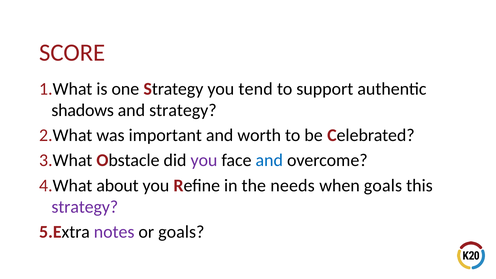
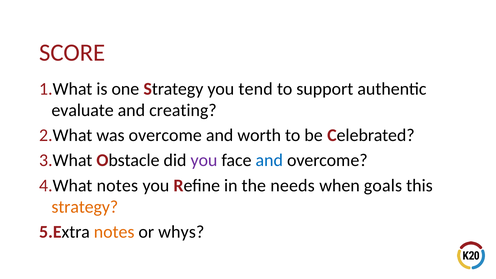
shadows: shadows -> evaluate (83, 110)
and strategy: strategy -> creating (183, 110)
was important: important -> overcome (165, 135)
about: about -> notes (117, 185)
strategy colour: purple -> orange (85, 207)
notes colour: purple -> orange (114, 232)
or goals: goals -> whys (181, 232)
